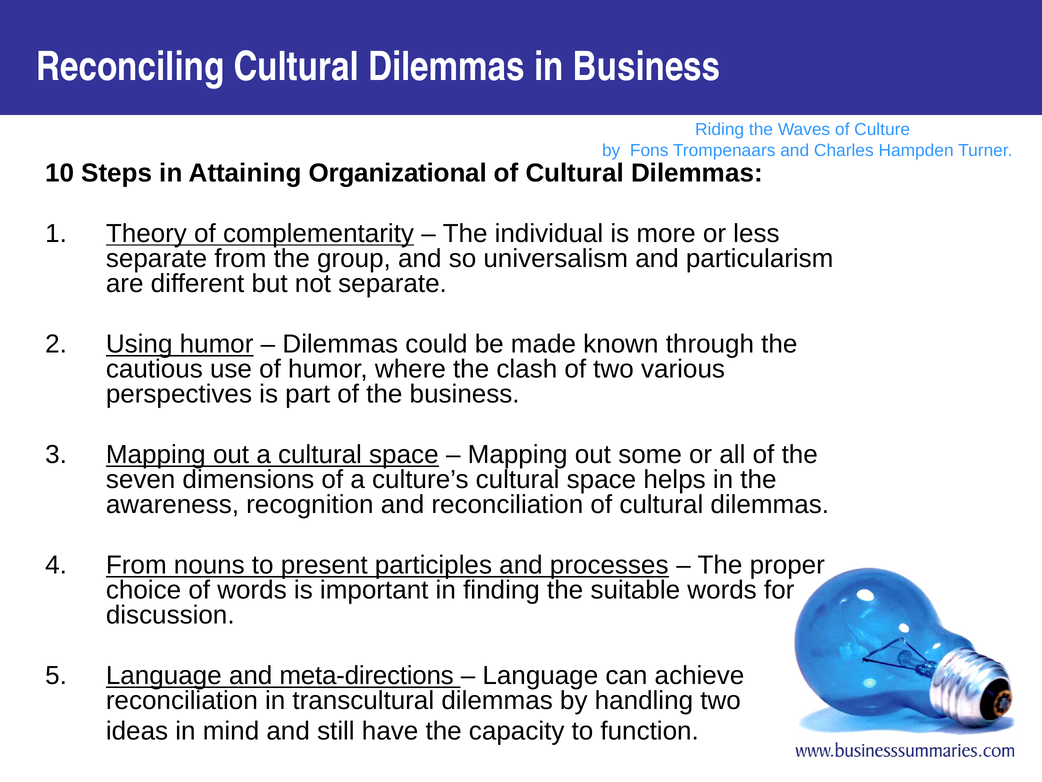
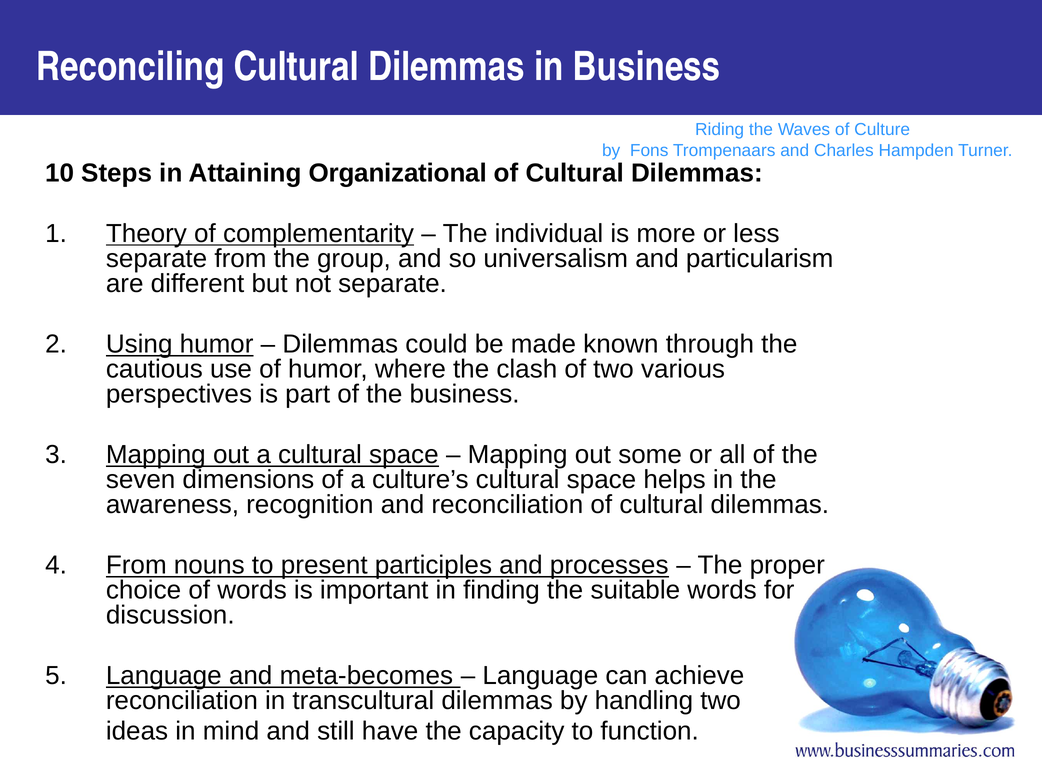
meta-directions: meta-directions -> meta-becomes (366, 675)
